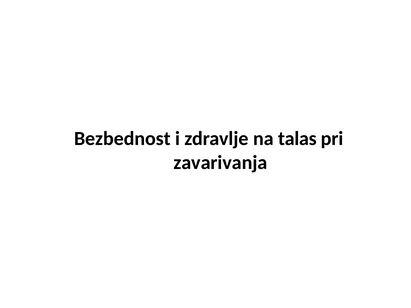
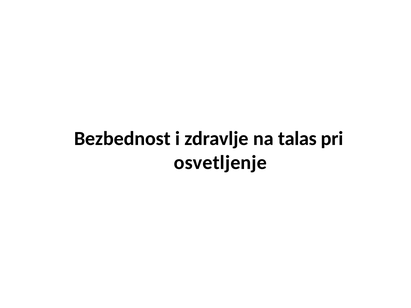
zavarivanja: zavarivanja -> osvetljenje (220, 163)
